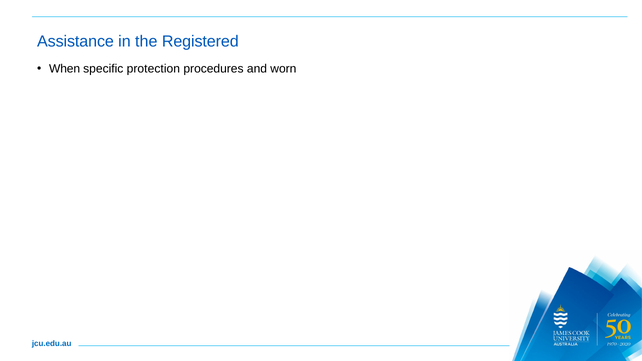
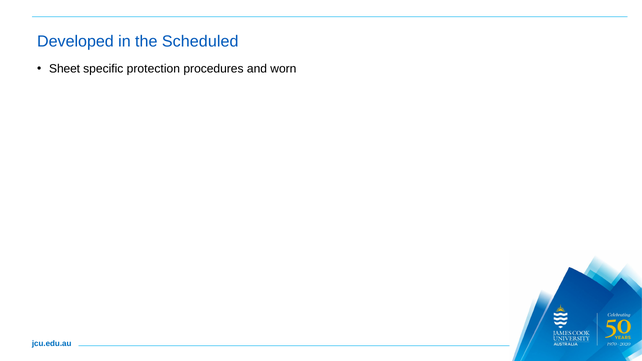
Assistance: Assistance -> Developed (75, 42)
Registered: Registered -> Scheduled (200, 42)
When: When -> Sheet (65, 69)
